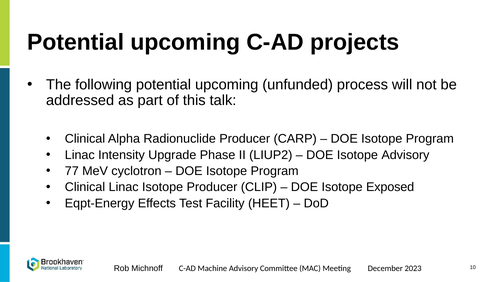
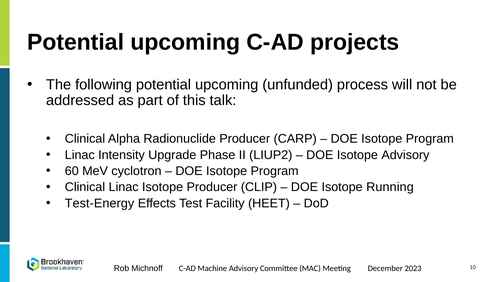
77: 77 -> 60 (72, 171)
Exposed: Exposed -> Running (390, 187)
Eqpt-Energy: Eqpt-Energy -> Test-Energy (100, 203)
